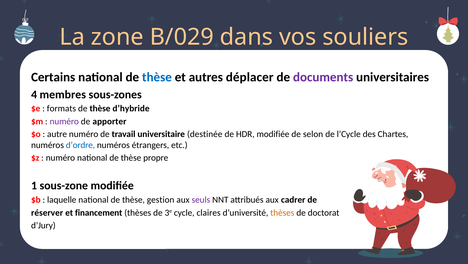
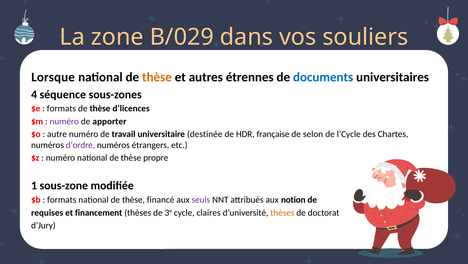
Certains: Certains -> Lorsque (53, 77)
thèse colour: blue -> orange (157, 77)
déplacer: déplacer -> étrennes (250, 77)
documents colour: purple -> blue (323, 77)
membres: membres -> séquence (63, 94)
d’hybride: d’hybride -> d’licences (131, 108)
HDR modifiée: modifiée -> française (273, 134)
d’ordre colour: blue -> purple (80, 145)
laquelle: laquelle -> formats (62, 199)
gestion: gestion -> financé (161, 199)
cadrer: cadrer -> notion (293, 199)
réserver: réserver -> requises (47, 212)
